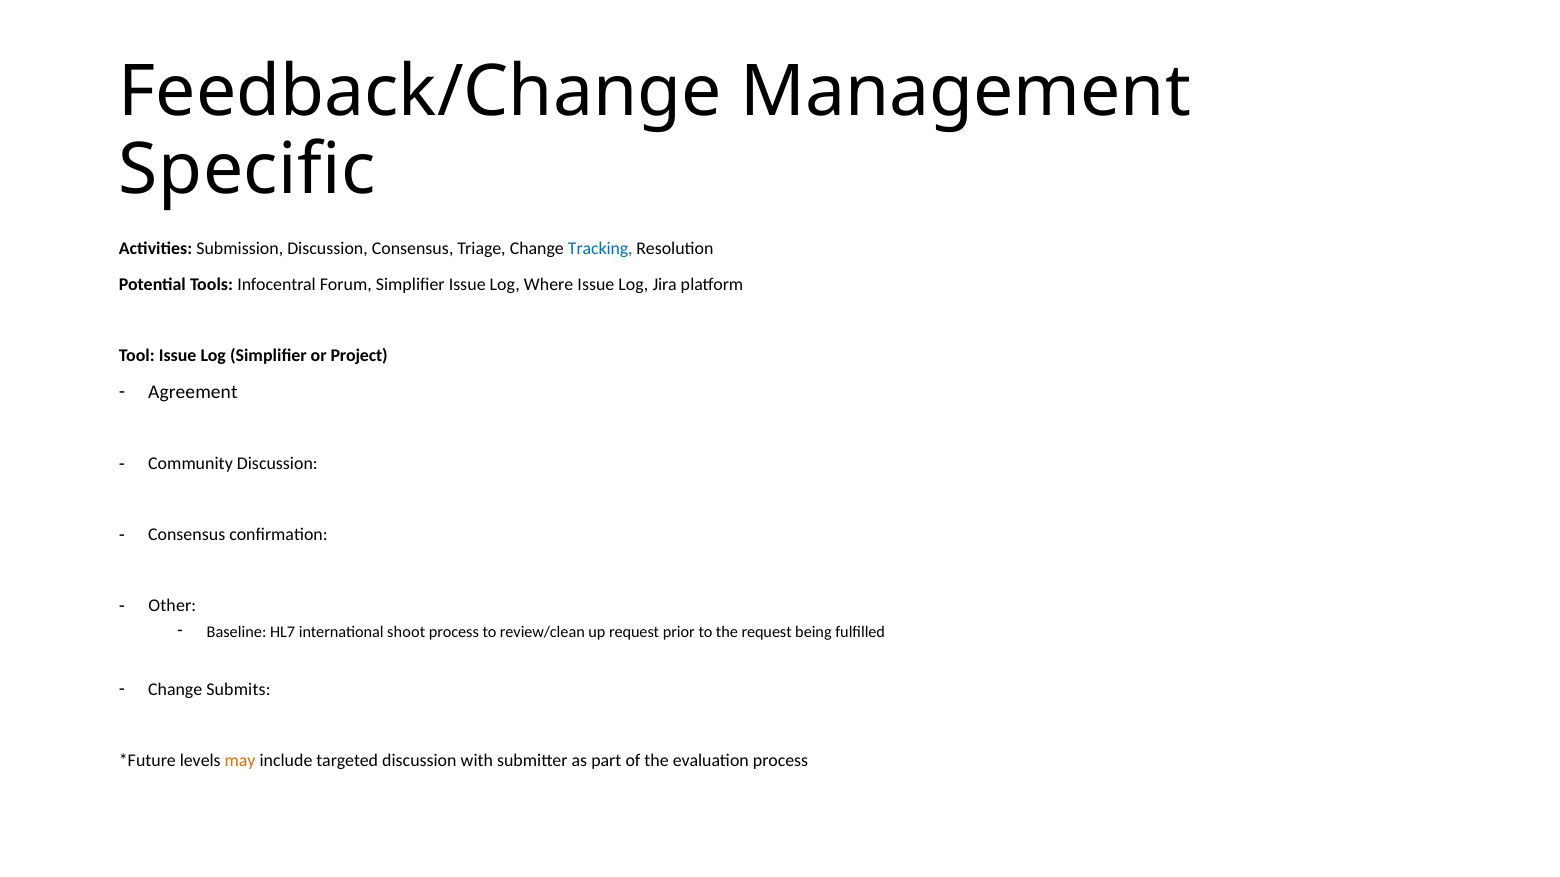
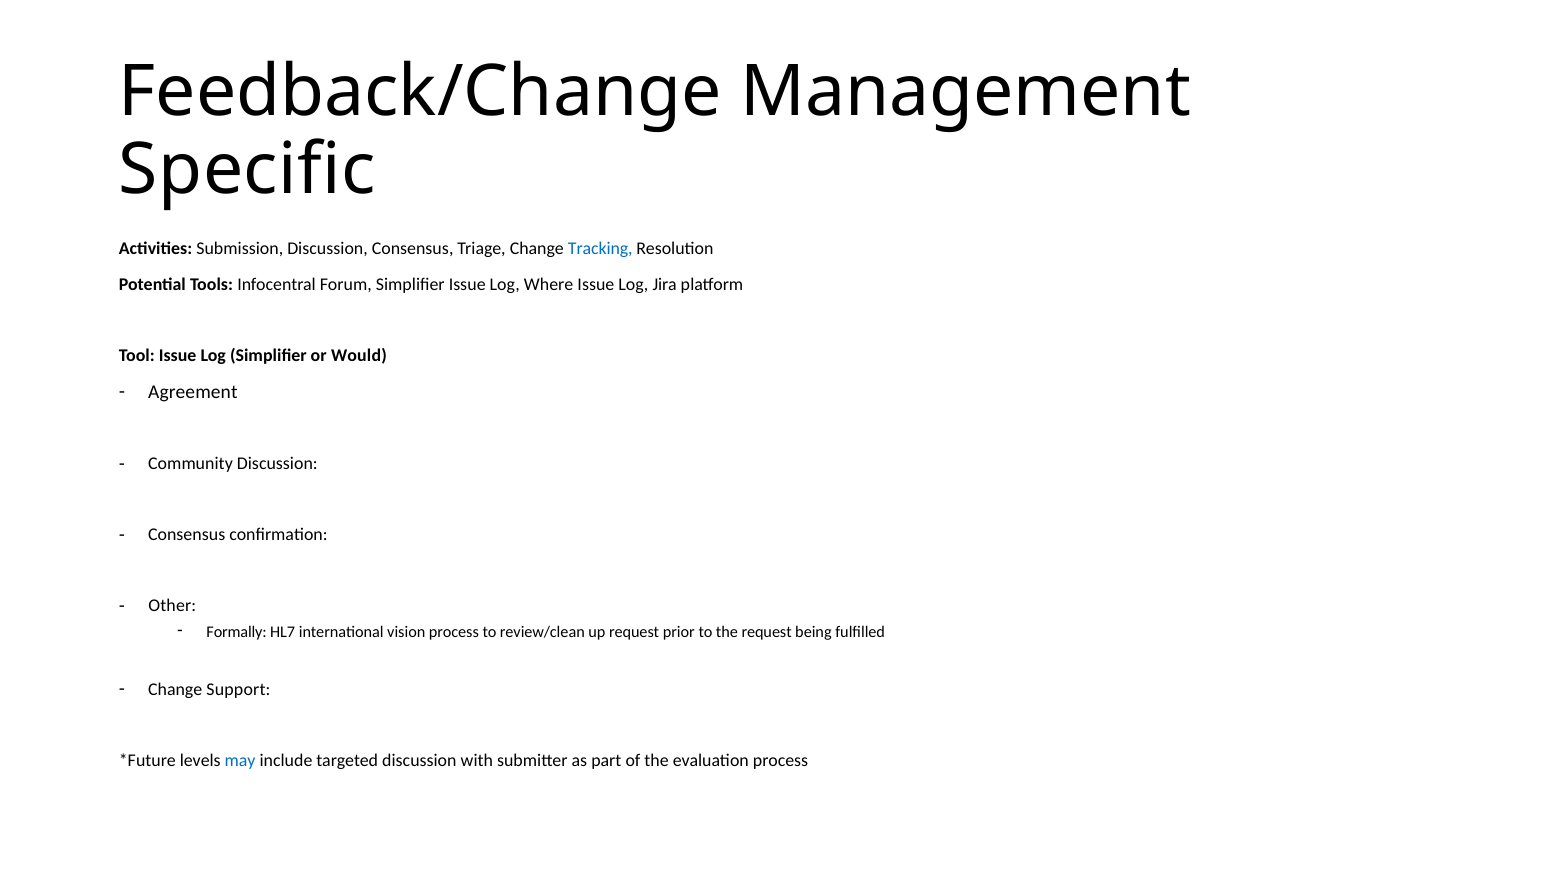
Project: Project -> Would (359, 356)
Baseline: Baseline -> Formally (237, 633)
shoot: shoot -> vision (406, 633)
Submits: Submits -> Support (238, 690)
may colour: orange -> blue (240, 761)
